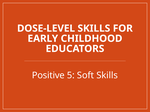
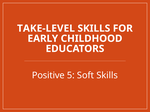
DOSE-LEVEL: DOSE-LEVEL -> TAKE-LEVEL (46, 29)
